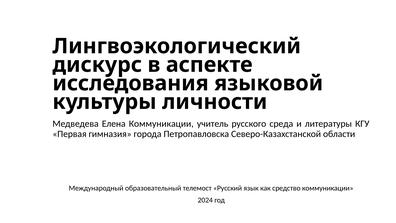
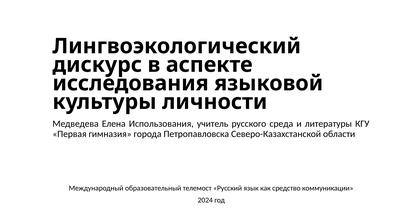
Елена Коммуникации: Коммуникации -> Использования (161, 124)
